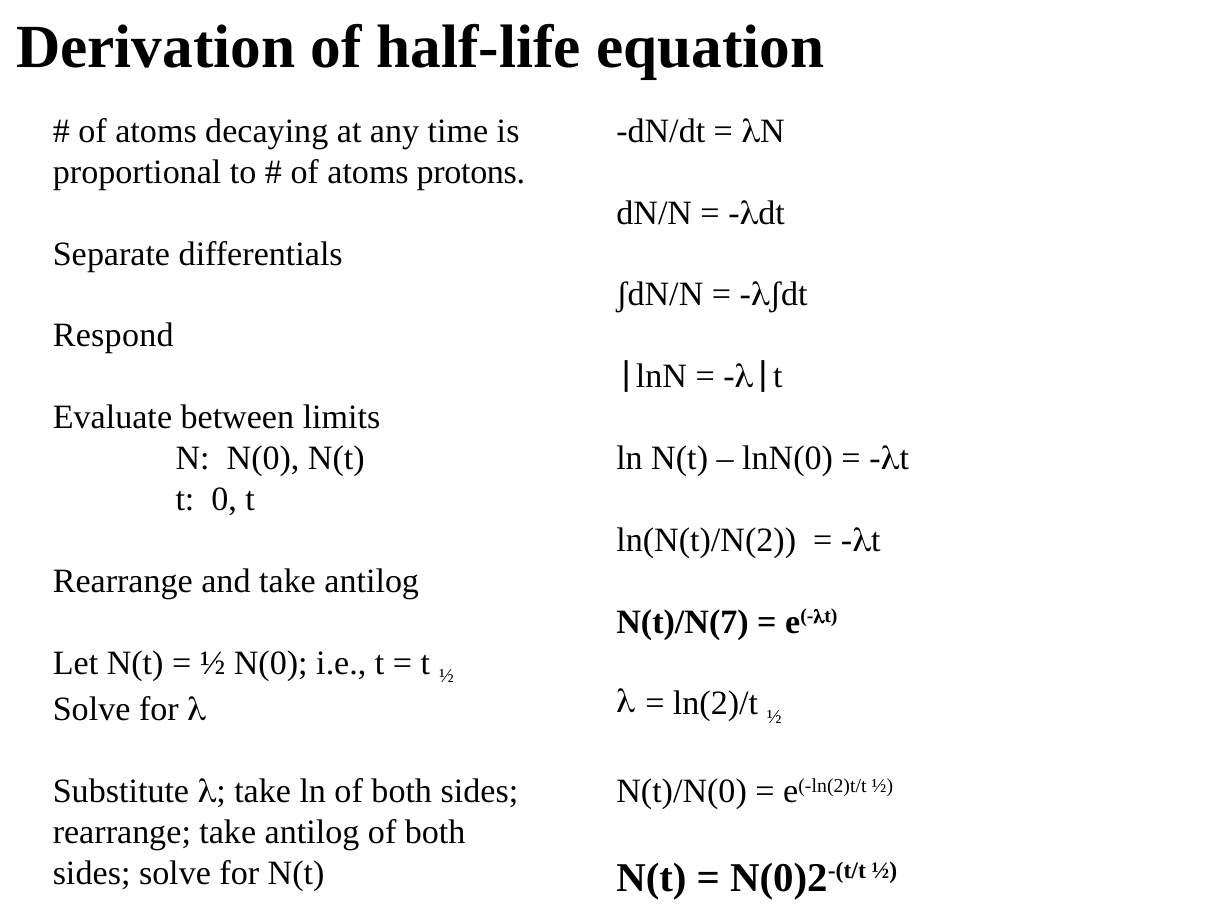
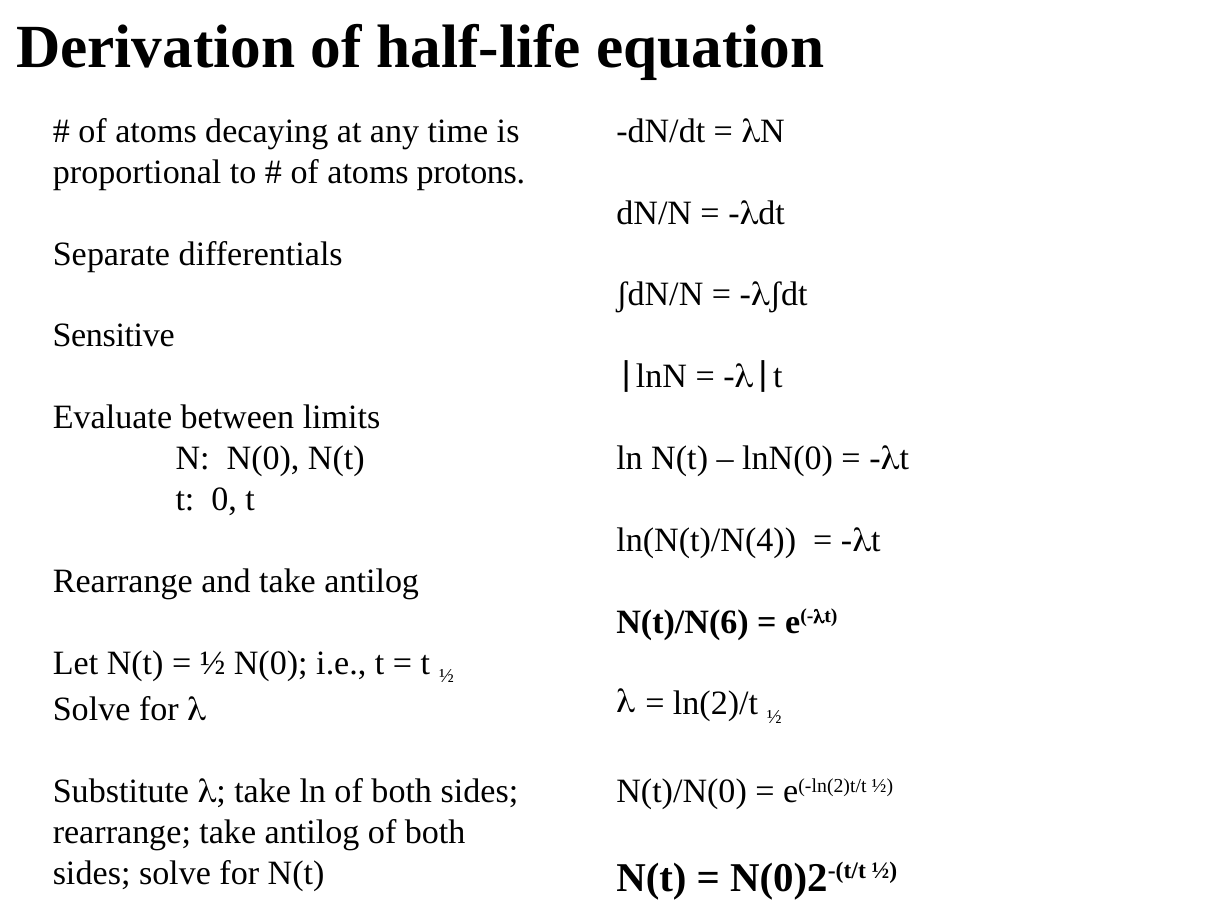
Respond: Respond -> Sensitive (114, 335)
ln(N(t)/N(2: ln(N(t)/N(2 -> ln(N(t)/N(4 (706, 540)
N(t)/N(7: N(t)/N(7 -> N(t)/N(6 (683, 622)
